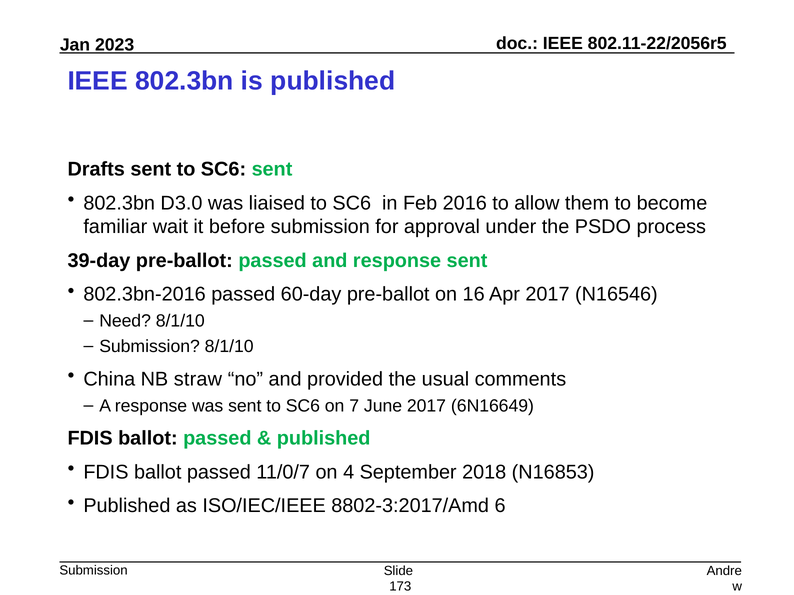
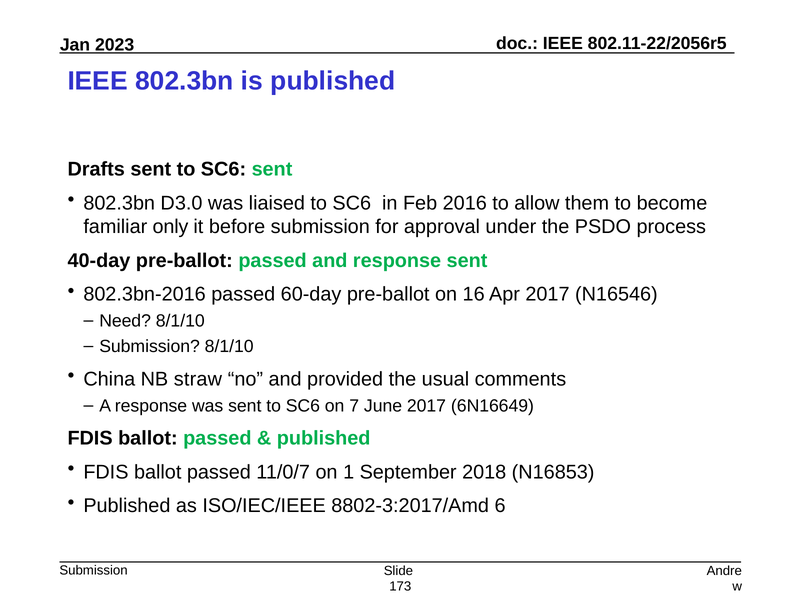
wait: wait -> only (171, 227)
39-day: 39-day -> 40-day (99, 261)
4: 4 -> 1 (349, 473)
